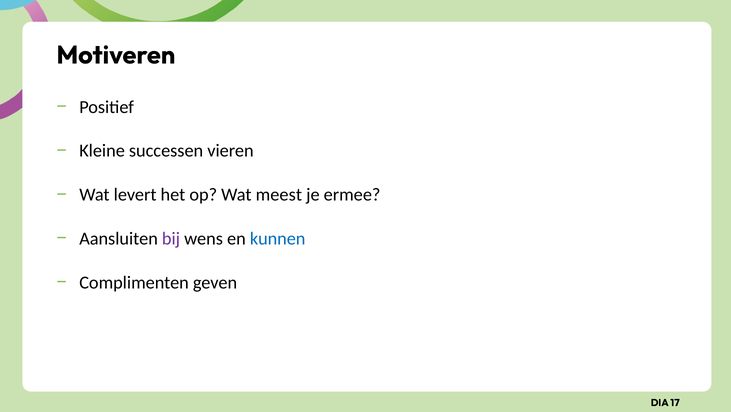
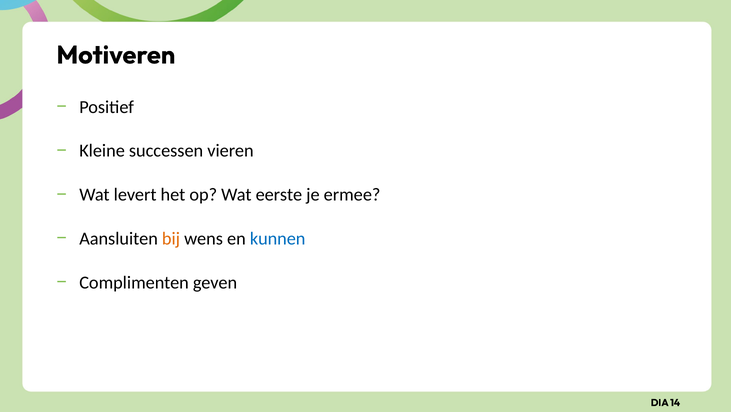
meest: meest -> eerste (279, 195)
bij colour: purple -> orange (171, 239)
17: 17 -> 14 (675, 402)
